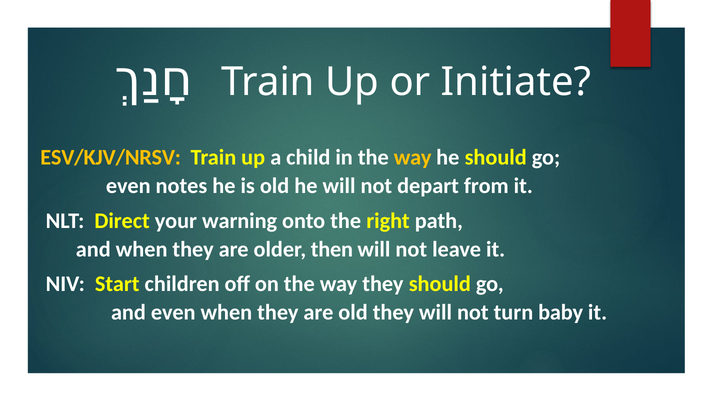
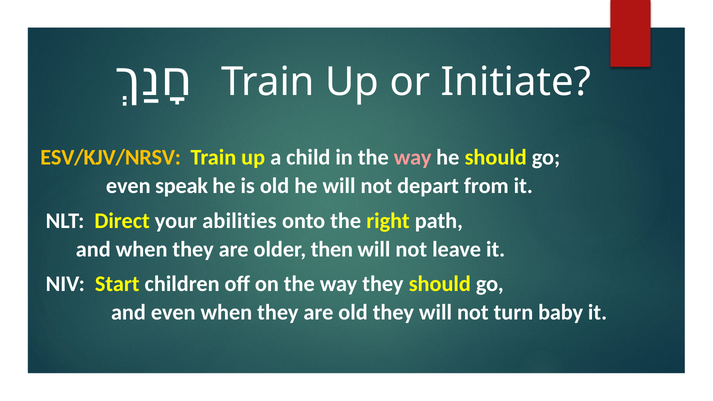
way colour: yellow -> pink (413, 158)
notes: notes -> speak (182, 186)
warning: warning -> abilities (239, 221)
